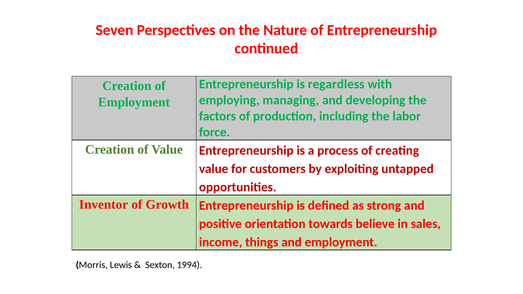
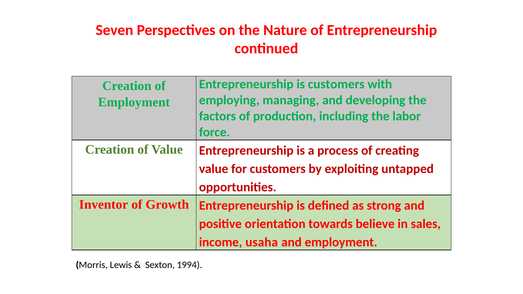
is regardless: regardless -> customers (336, 84)
things: things -> usaha (262, 242)
